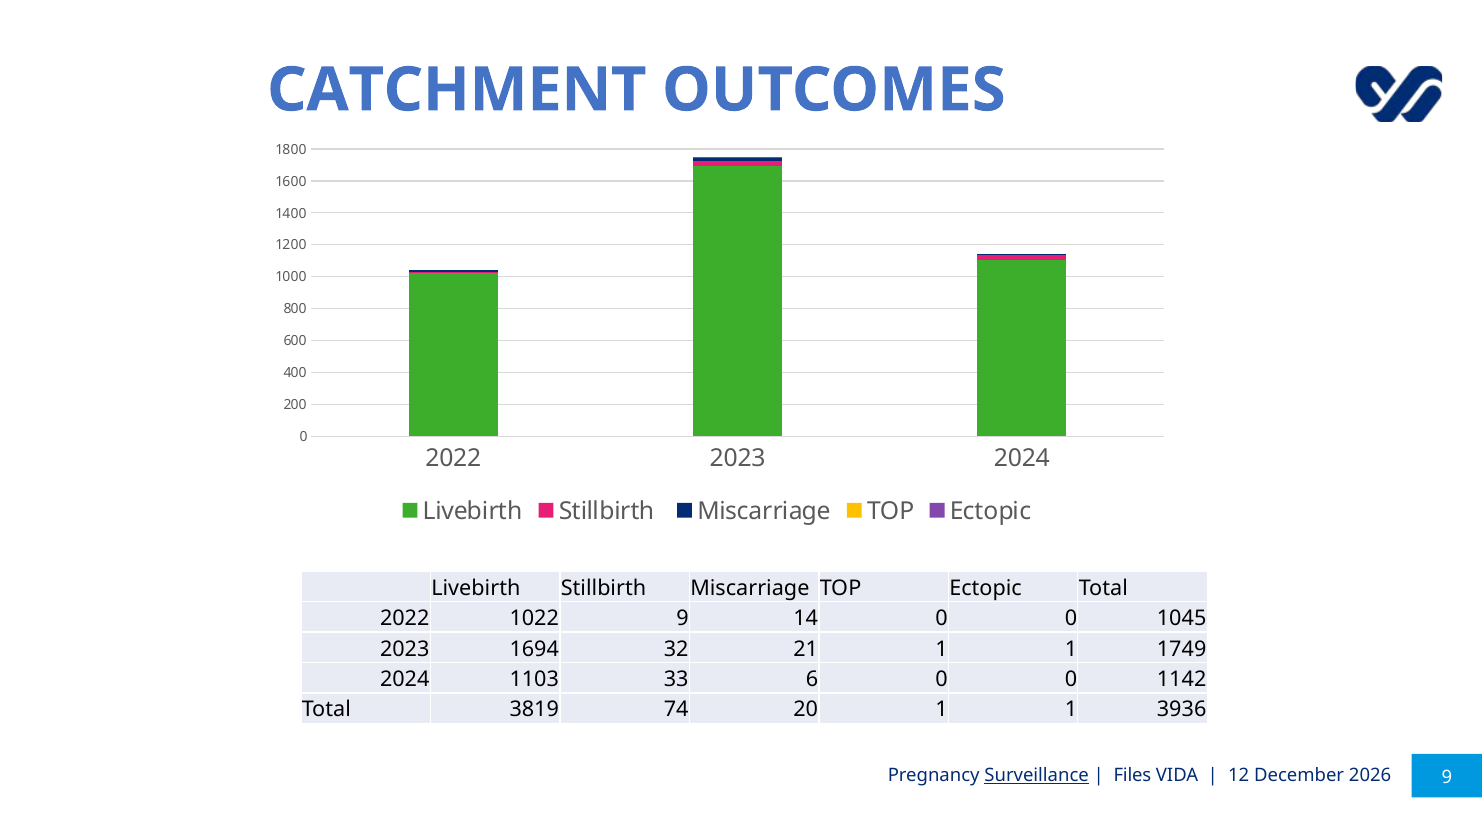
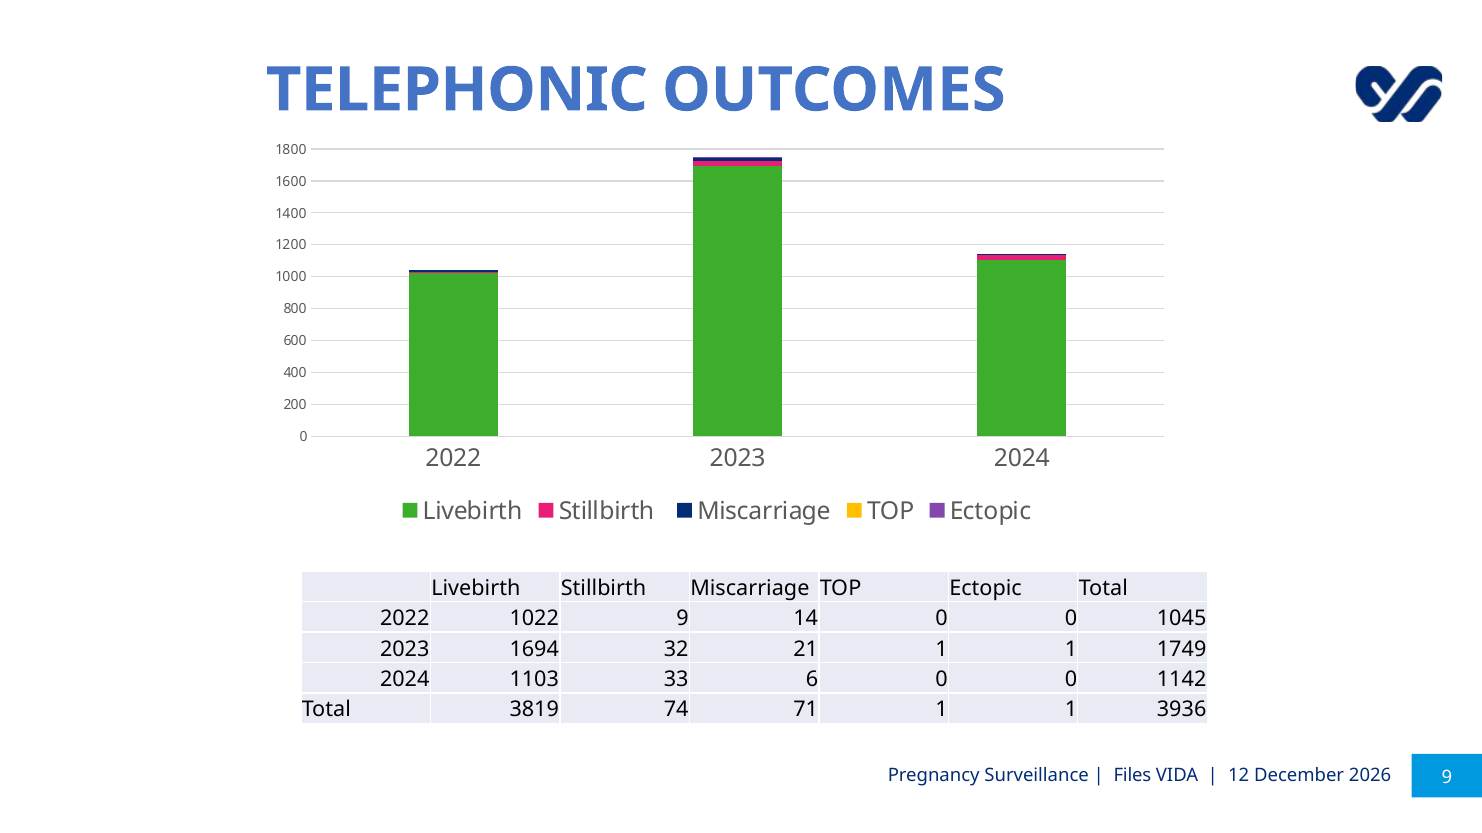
CATCHMENT: CATCHMENT -> TELEPHONIC (457, 90)
20: 20 -> 71 (806, 710)
Surveillance underline: present -> none (1037, 776)
